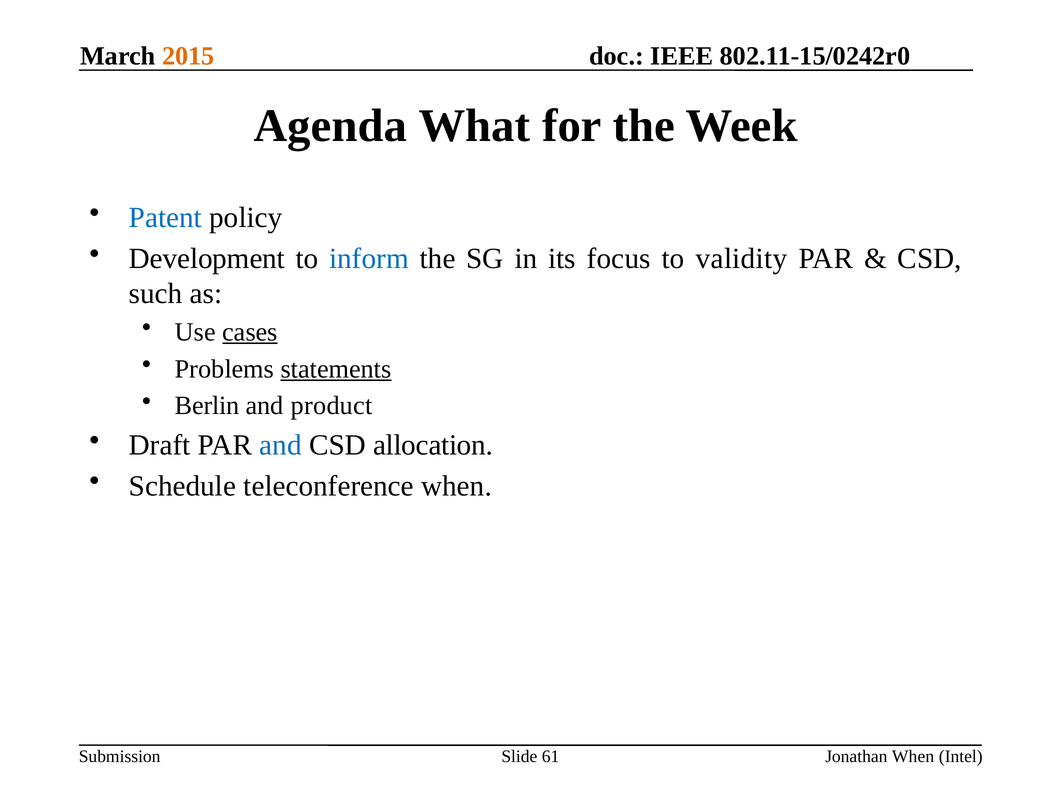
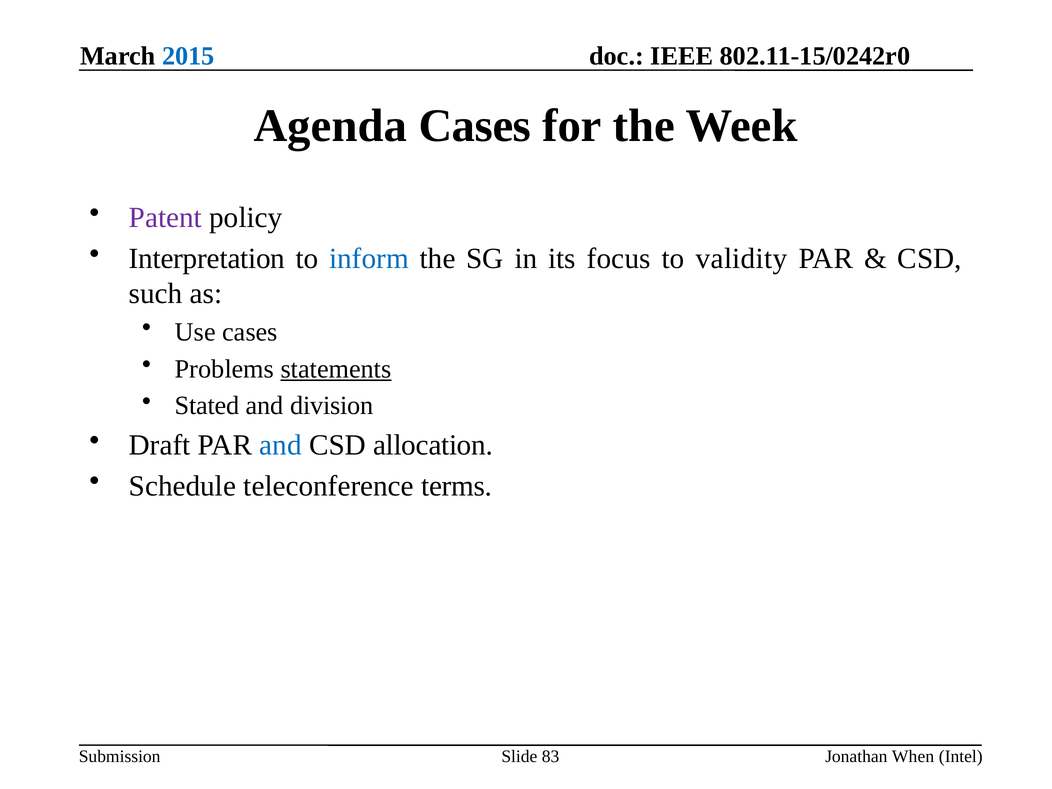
2015 colour: orange -> blue (188, 56)
Agenda What: What -> Cases (475, 126)
Patent colour: blue -> purple (165, 218)
Development: Development -> Interpretation (207, 259)
cases underline: present -> none (250, 332)
Berlin: Berlin -> Stated (207, 406)
product: product -> division (332, 406)
teleconference when: when -> terms (457, 486)
61: 61 -> 83 (551, 757)
